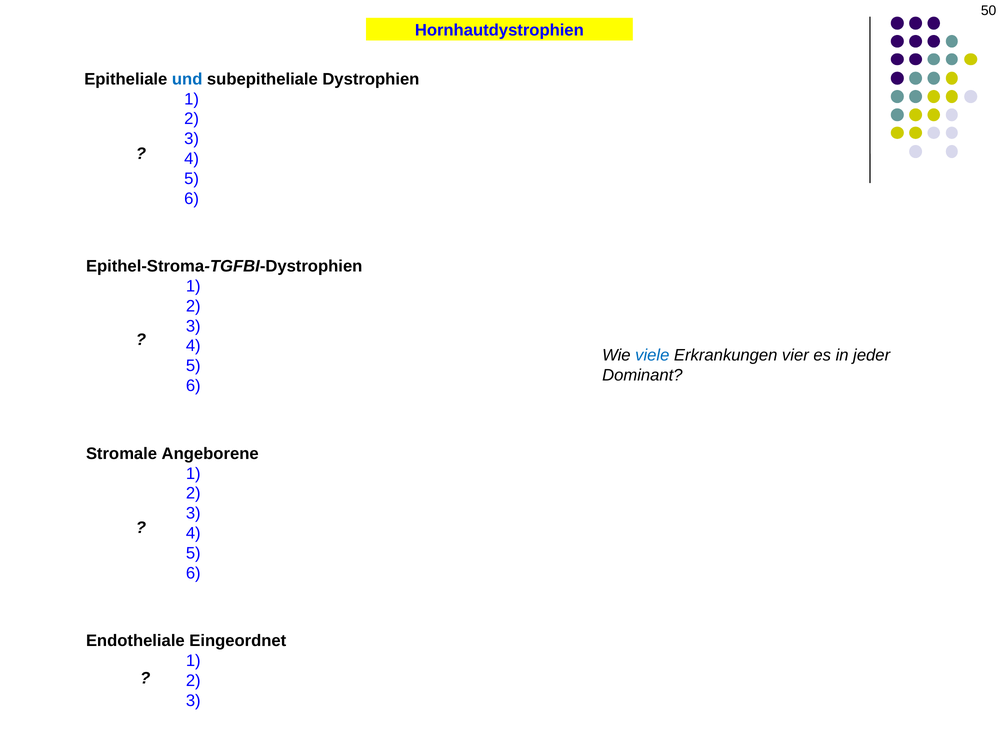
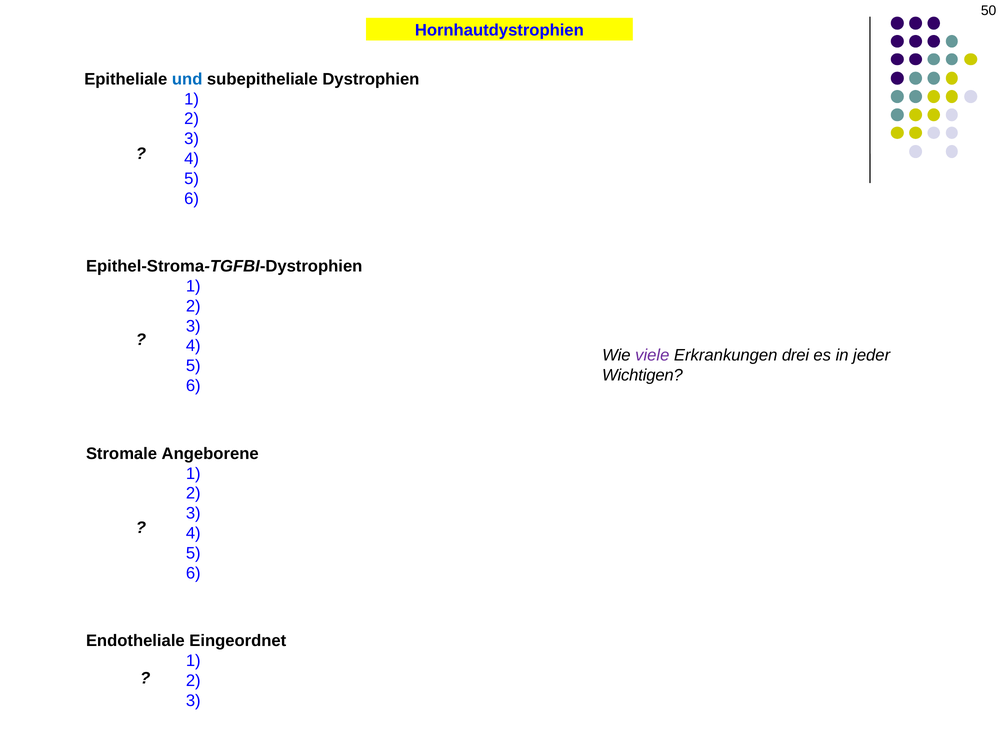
viele colour: blue -> purple (652, 355)
vier: vier -> drei (796, 355)
Dominant: Dominant -> Wichtigen (642, 375)
